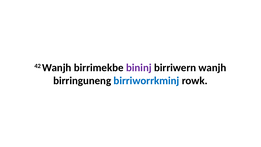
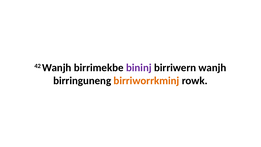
birriworrkminj colour: blue -> orange (146, 81)
